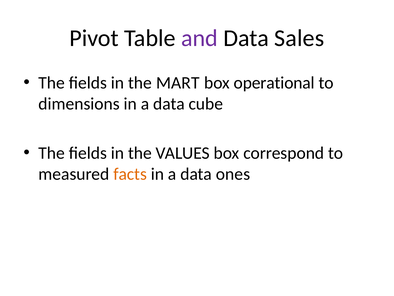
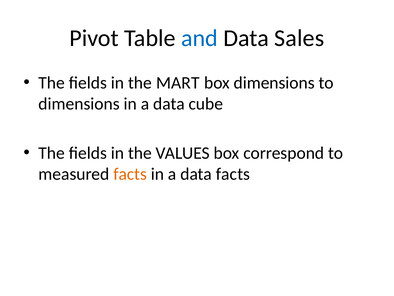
and colour: purple -> blue (199, 38)
box operational: operational -> dimensions (274, 83)
data ones: ones -> facts (233, 174)
